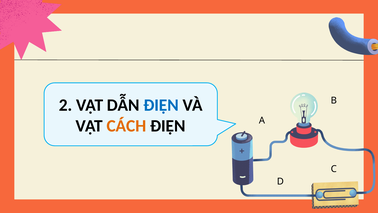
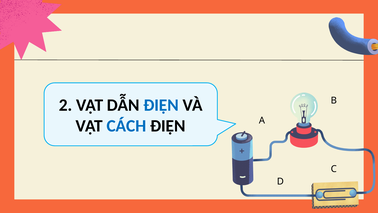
CÁCH colour: orange -> blue (126, 126)
